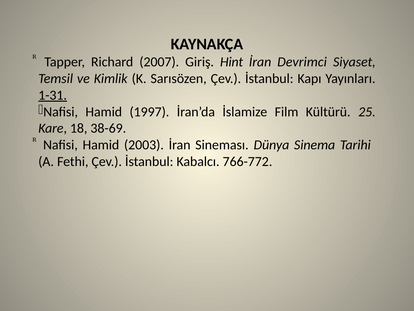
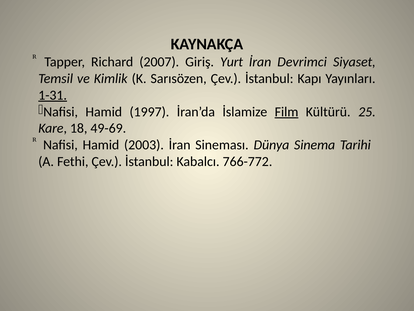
Hint: Hint -> Yurt (232, 62)
Film underline: none -> present (287, 112)
38-69: 38-69 -> 49-69 (108, 128)
